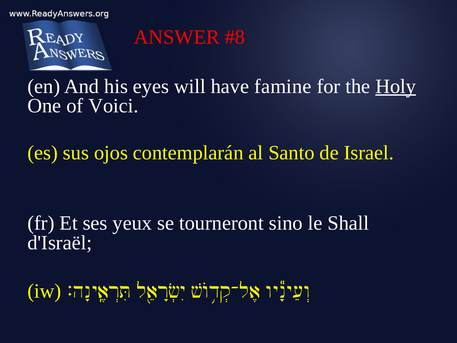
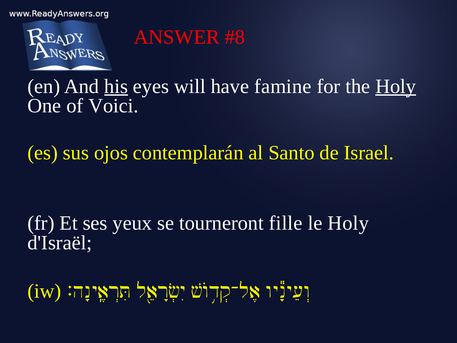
his underline: none -> present (116, 86)
sino: sino -> fille (286, 223)
le Shall: Shall -> Holy (348, 223)
